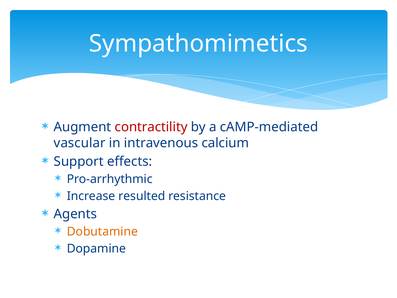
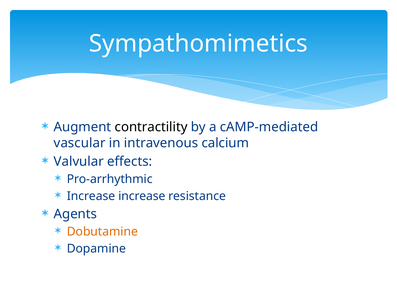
contractility colour: red -> black (151, 127)
Support: Support -> Valvular (79, 161)
Increase resulted: resulted -> increase (142, 196)
